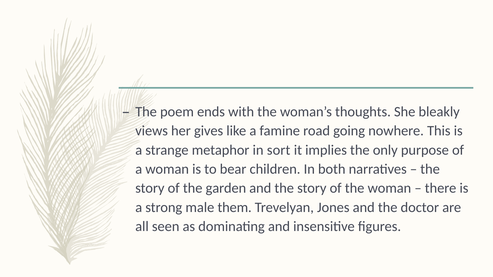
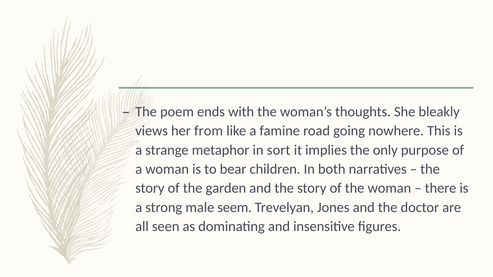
gives: gives -> from (209, 131)
them: them -> seem (235, 208)
